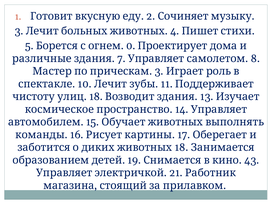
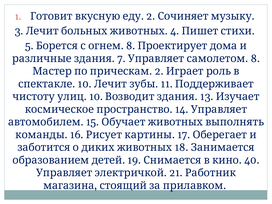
0: 0 -> 8 (131, 46)
3: 3 -> 2 (159, 71)
18: 18 -> 10 (96, 97)
43: 43 -> 40 (252, 160)
